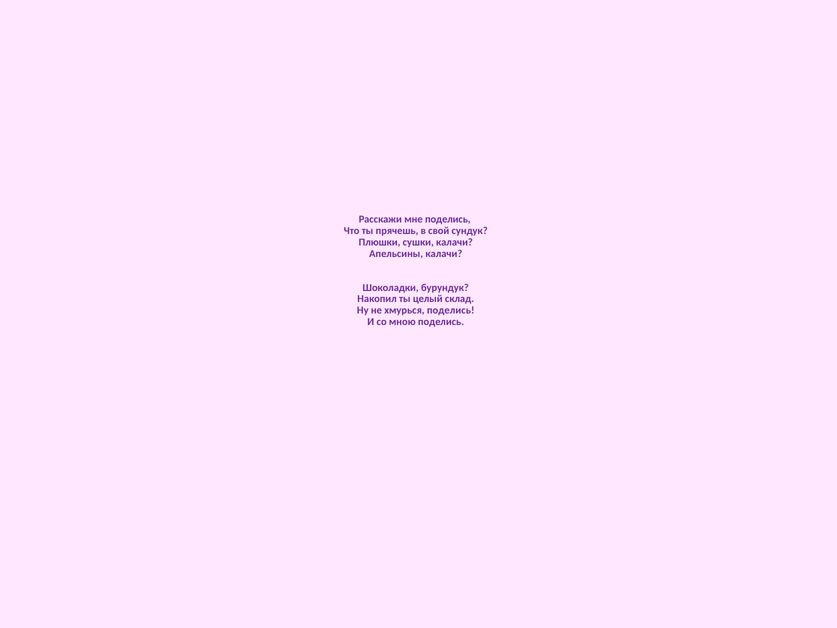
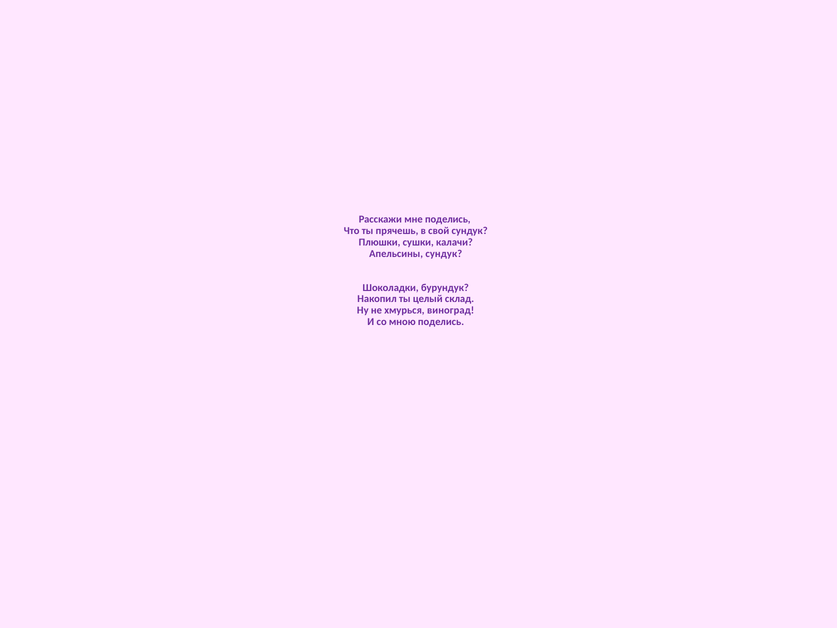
Апельсины калачи: калачи -> сундук (444, 253)
хмурься поделись: поделись -> виноград (451, 310)
